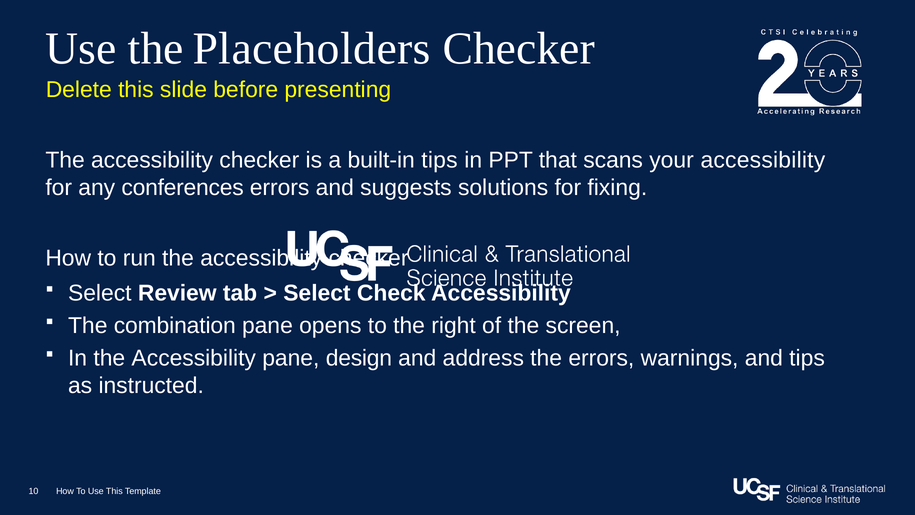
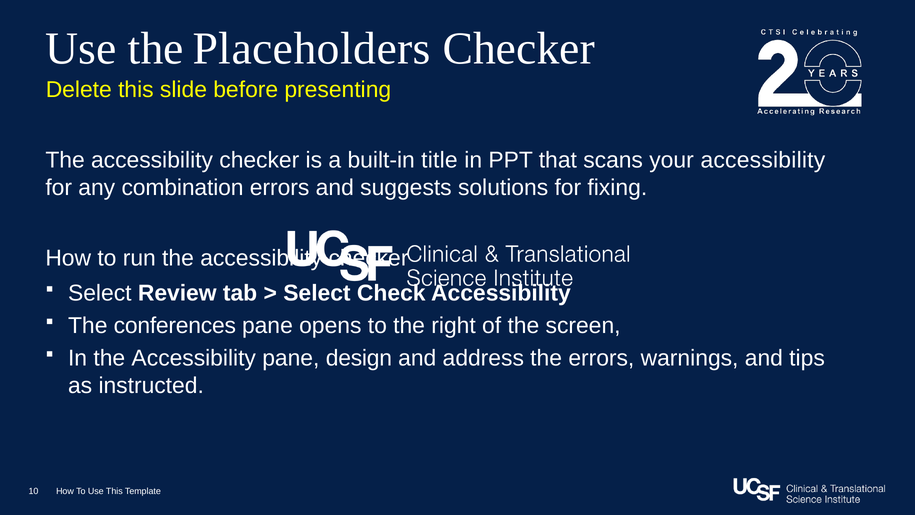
built-in tips: tips -> title (439, 160)
conferences: conferences -> combination (183, 188)
combination: combination -> conferences (175, 325)
